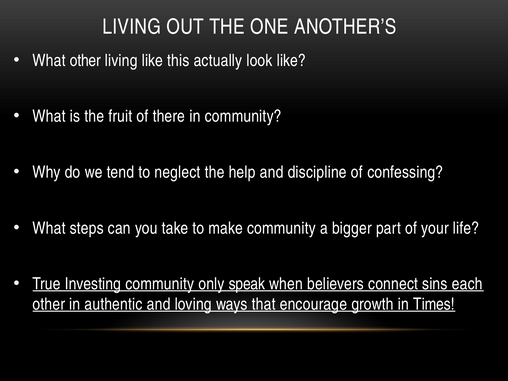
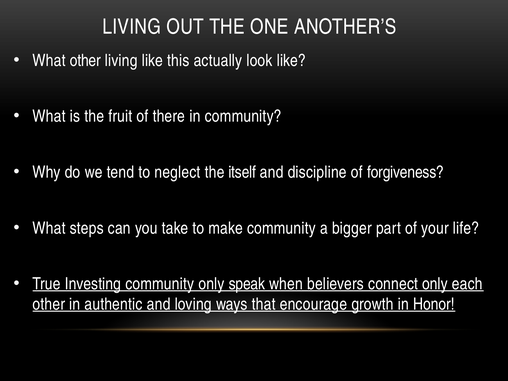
help: help -> itself (242, 172)
confessing: confessing -> forgiveness (405, 172)
connect sins: sins -> only (435, 284)
Times: Times -> Honor (434, 304)
